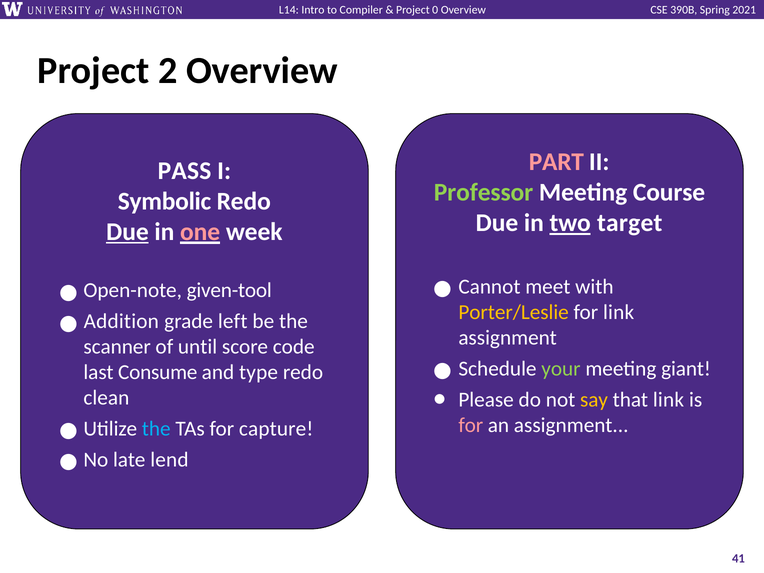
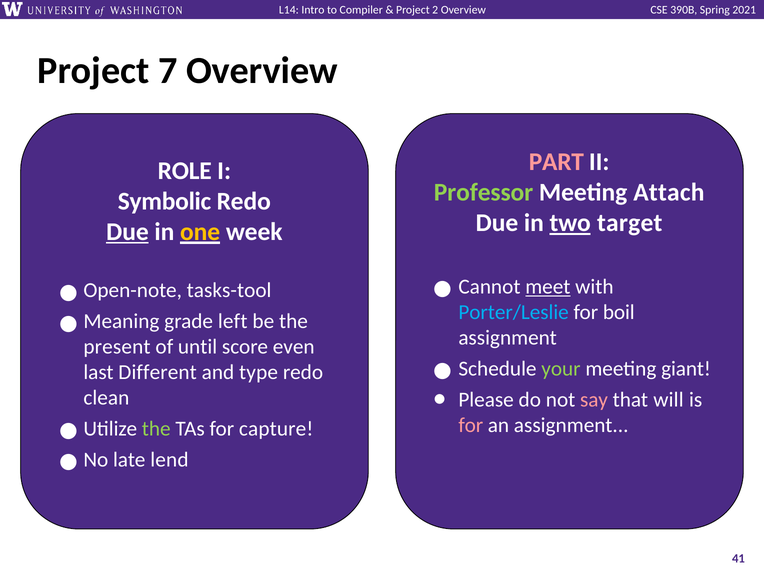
0: 0 -> 2 (435, 10)
2: 2 -> 7 (168, 71)
PASS: PASS -> ROLE (185, 171)
Course: Course -> Attach (669, 192)
one colour: pink -> yellow (200, 232)
meet underline: none -> present (548, 287)
given-tool: given-tool -> tasks-tool (229, 290)
Porter/Leslie colour: yellow -> light blue (514, 312)
for link: link -> boil (619, 312)
Addition: Addition -> Meaning (121, 321)
scanner: scanner -> present (117, 347)
code: code -> even (294, 347)
Consume: Consume -> Different (158, 372)
say colour: yellow -> pink (594, 400)
that link: link -> will (668, 400)
the colour: light blue -> light green (156, 429)
